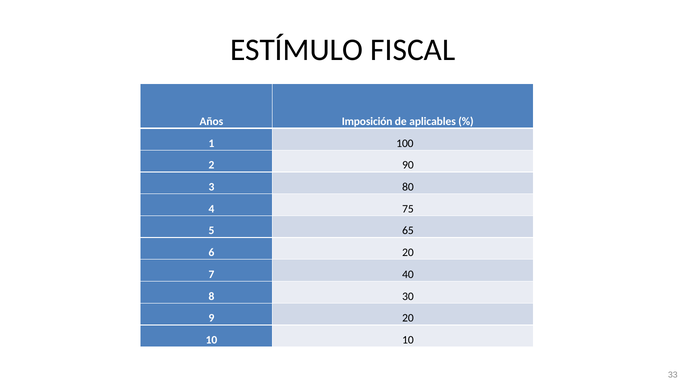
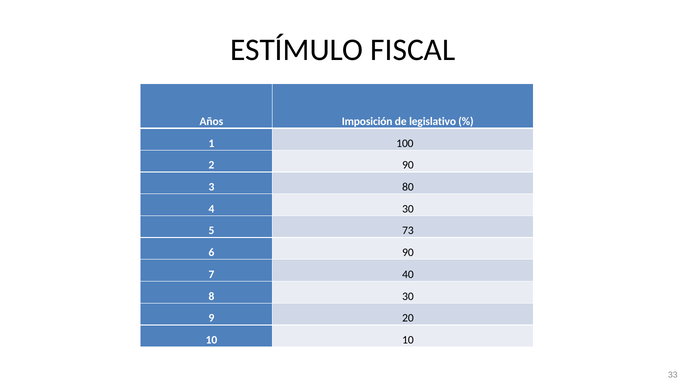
aplicables: aplicables -> legislativo (433, 121)
4 75: 75 -> 30 (408, 209)
65: 65 -> 73 (408, 231)
6 20: 20 -> 90 (408, 253)
